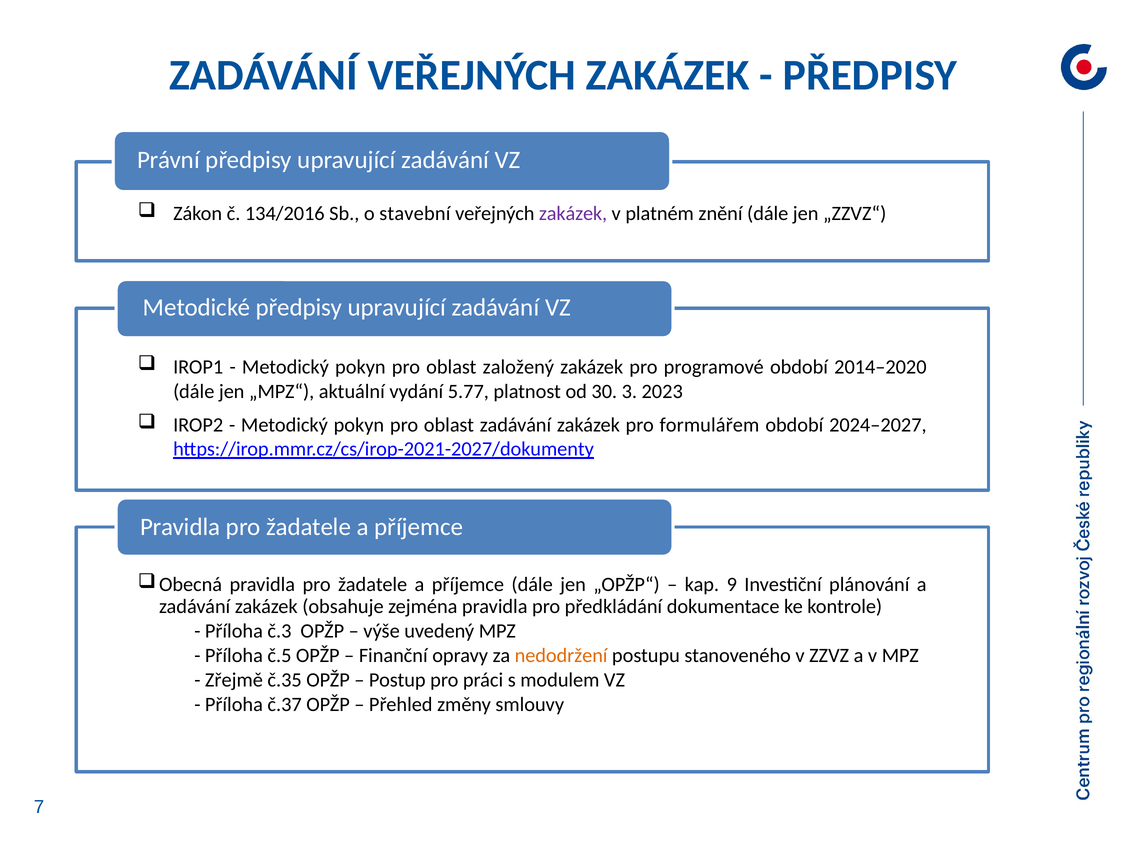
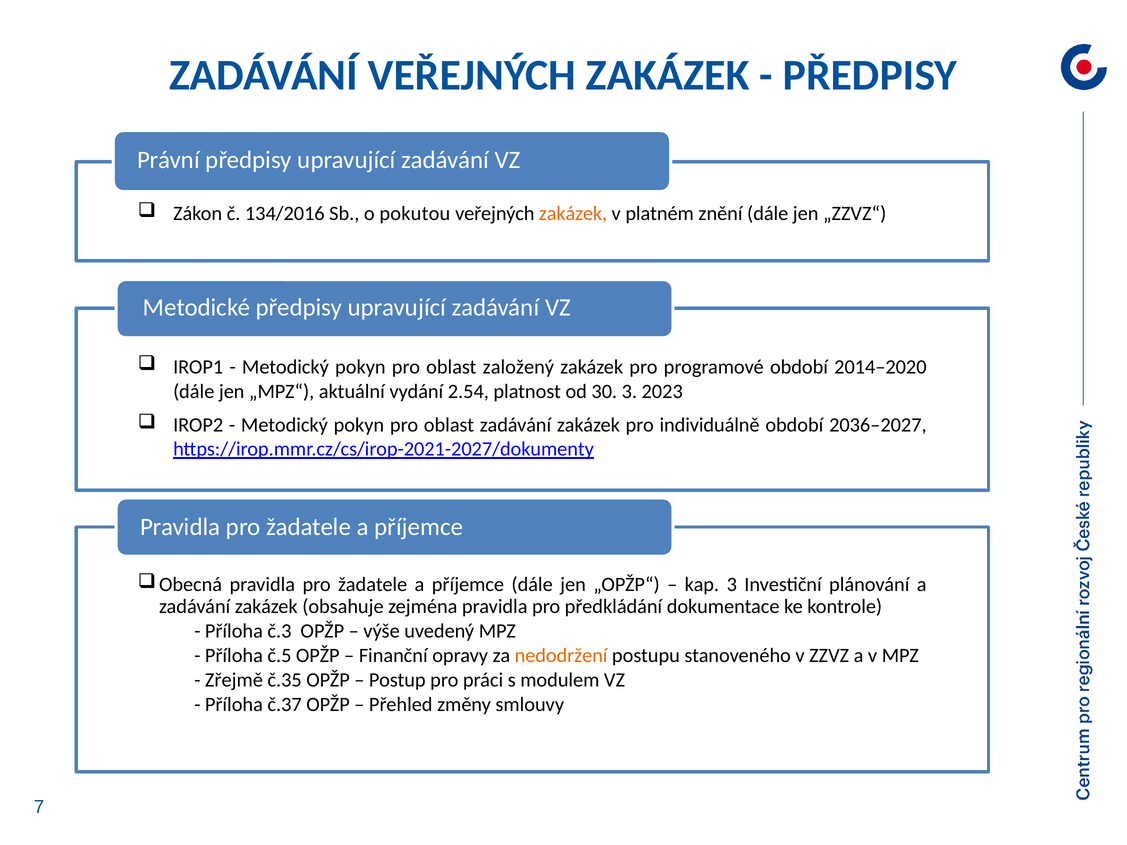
stavební: stavební -> pokutou (415, 214)
zakázek colour: purple -> orange (573, 214)
5.77: 5.77 -> 2.54 (468, 392)
formulářem: formulářem -> individuálně (710, 425)
2024–2027: 2024–2027 -> 2036–2027 (878, 425)
kap 9: 9 -> 3 (732, 585)
